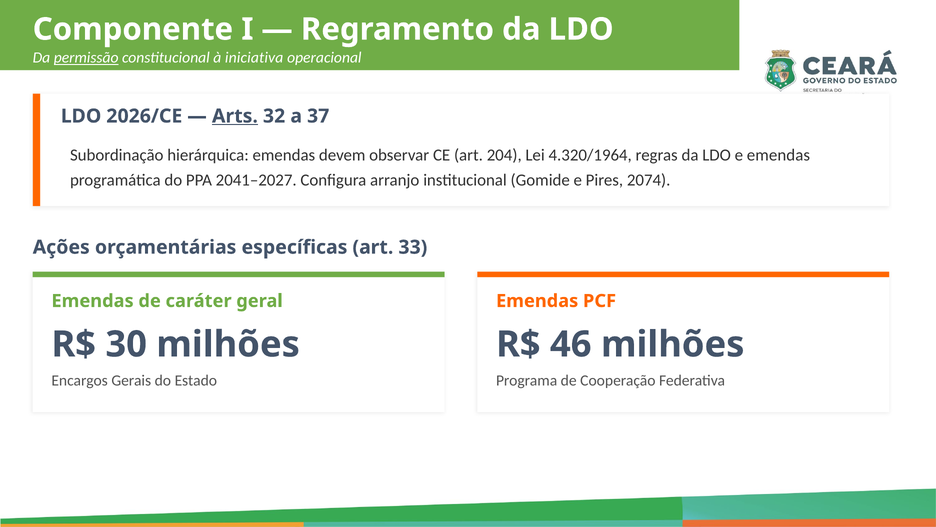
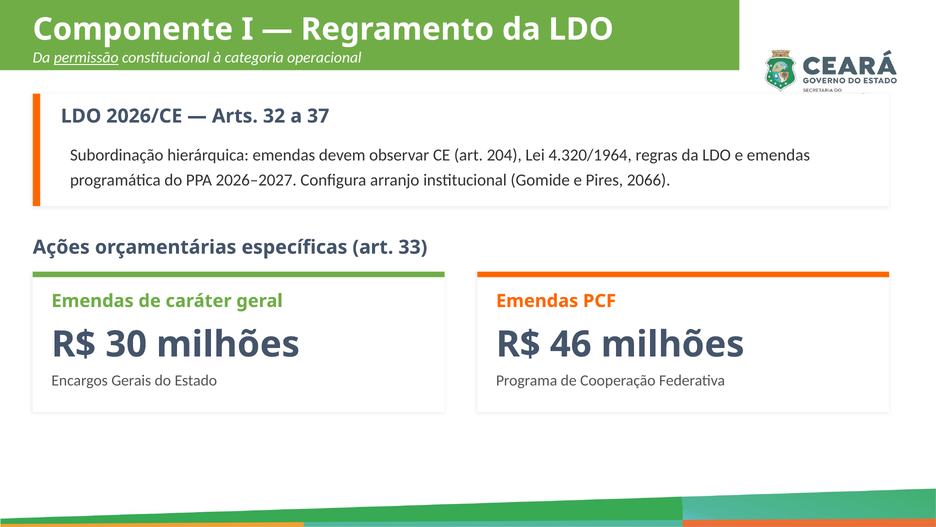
iniciativa: iniciativa -> categoria (254, 58)
Arts underline: present -> none (235, 116)
2041–2027: 2041–2027 -> 2026–2027 (256, 180)
2074: 2074 -> 2066 (649, 180)
